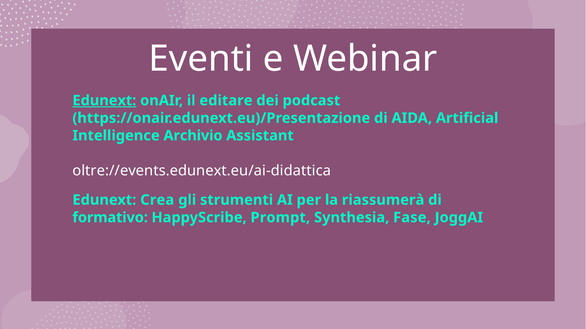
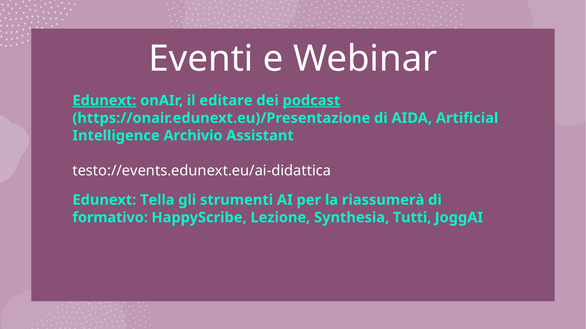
podcast underline: none -> present (311, 101)
oltre://events.edunext.eu/ai-didattica: oltre://events.edunext.eu/ai-didattica -> testo://events.edunext.eu/ai-didattica (202, 171)
Crea: Crea -> Tella (157, 200)
Prompt: Prompt -> Lezione (280, 218)
Fase: Fase -> Tutti (412, 218)
